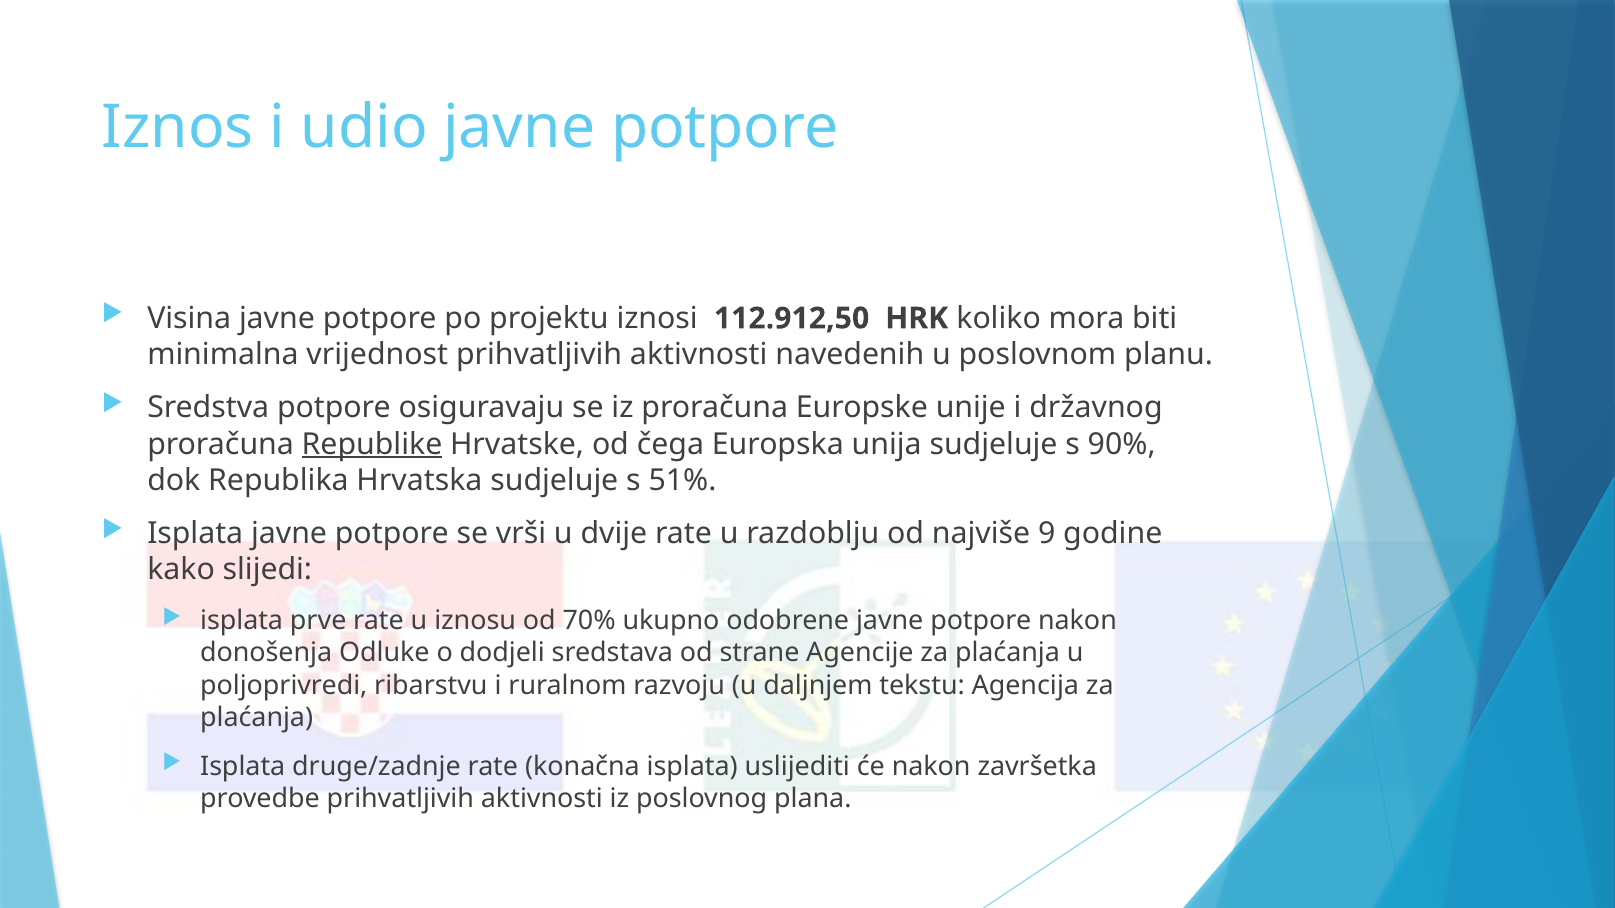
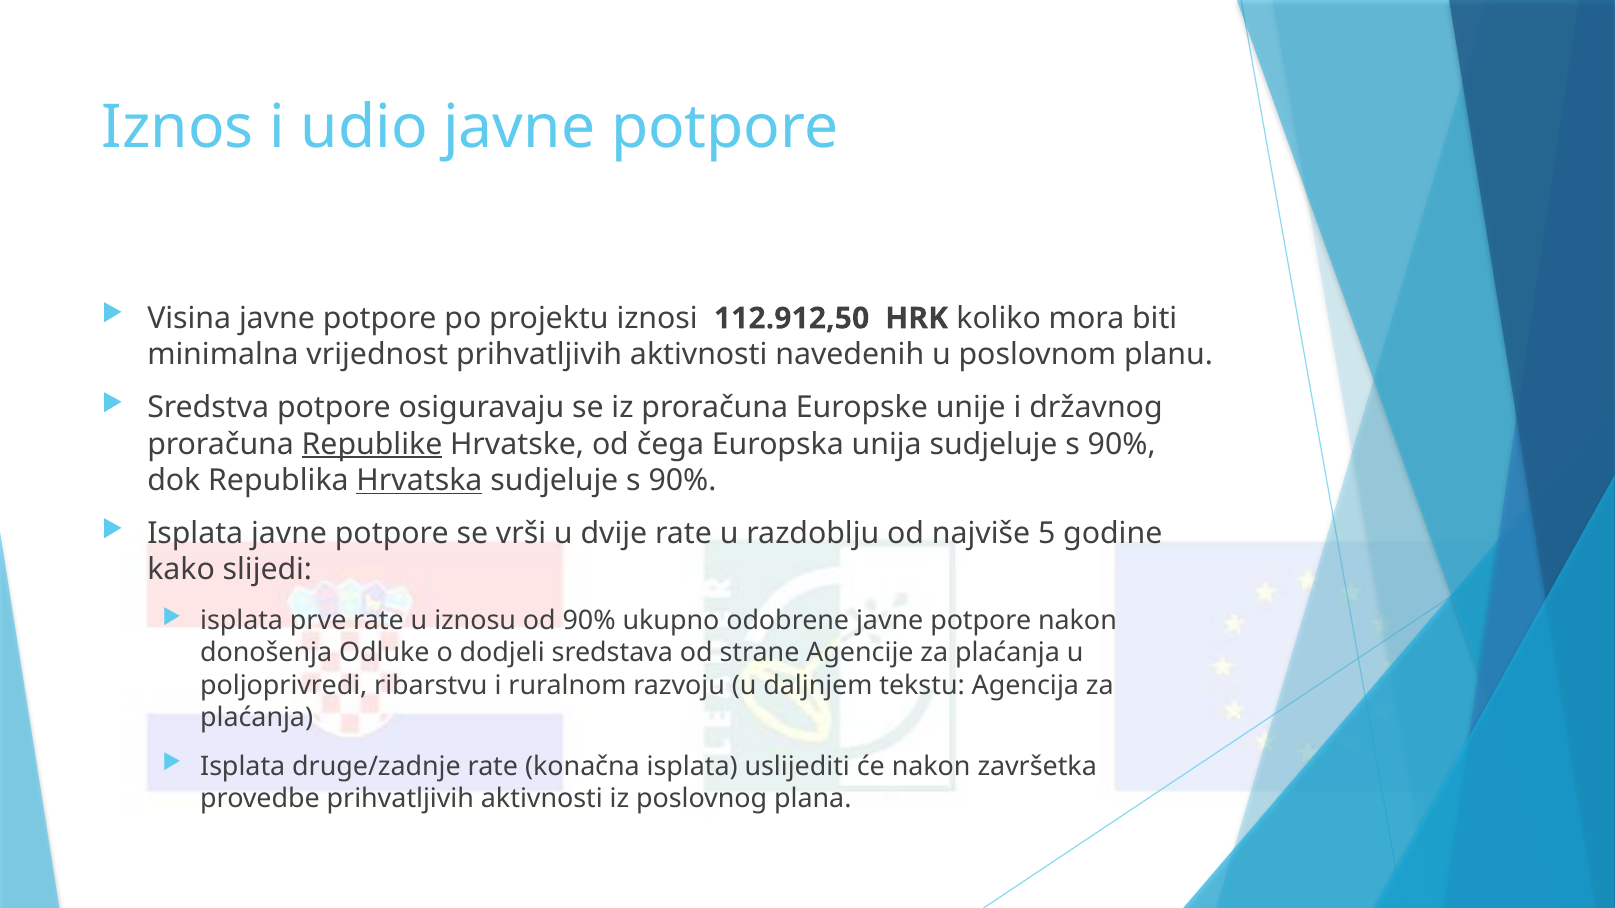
Hrvatska underline: none -> present (419, 481)
51%: 51% -> 90% (683, 481)
9: 9 -> 5 (1047, 534)
od 70%: 70% -> 90% (589, 621)
